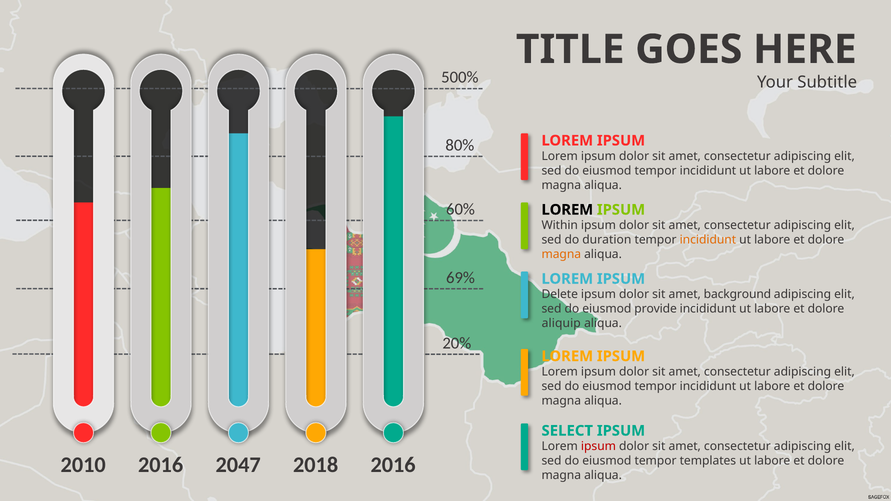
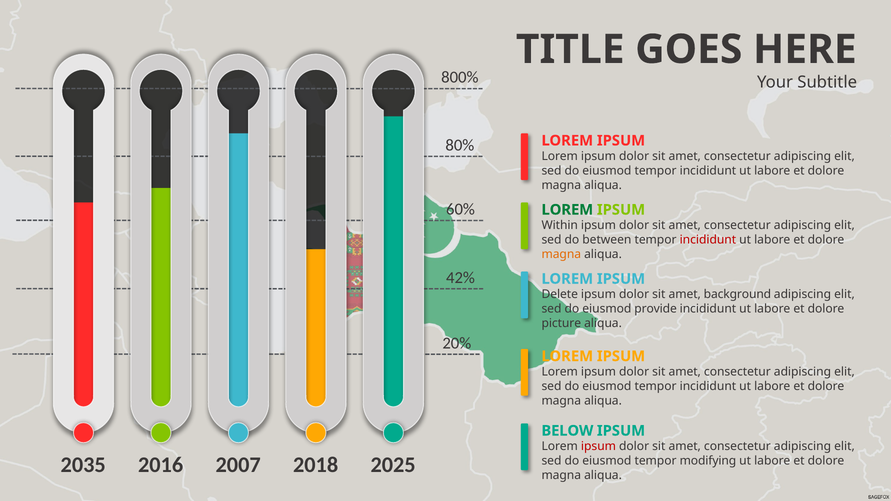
500%: 500% -> 800% (460, 78)
LOREM colour: black -> green (567, 210)
duration: duration -> between (607, 240)
incididunt colour: orange -> red (708, 240)
69%: 69% -> 42% (460, 278)
aliquip: aliquip -> picture (561, 323)
SELECT: SELECT -> BELOW (567, 431)
2010: 2010 -> 2035 (83, 465)
2047: 2047 -> 2007 (238, 465)
2018 2016: 2016 -> 2025 (393, 465)
templates: templates -> modifying (708, 461)
